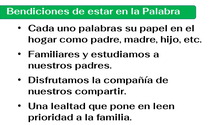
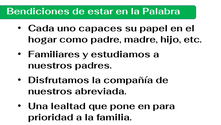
palabras: palabras -> capaces (100, 28)
compartir: compartir -> abreviada (101, 91)
leen: leen -> para (164, 106)
